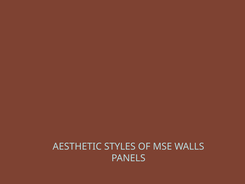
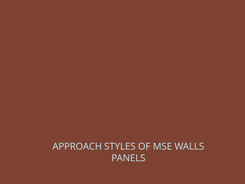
AESTHETIC: AESTHETIC -> APPROACH (77, 146)
